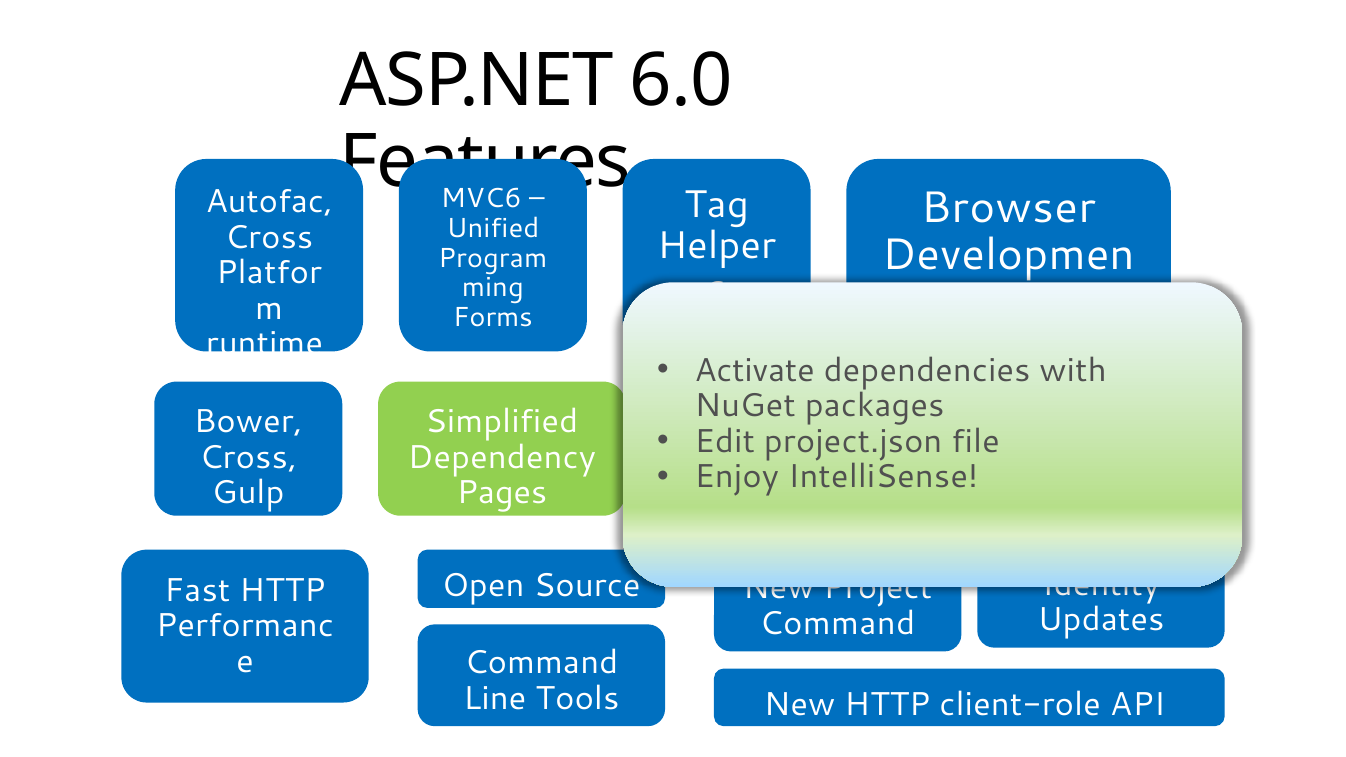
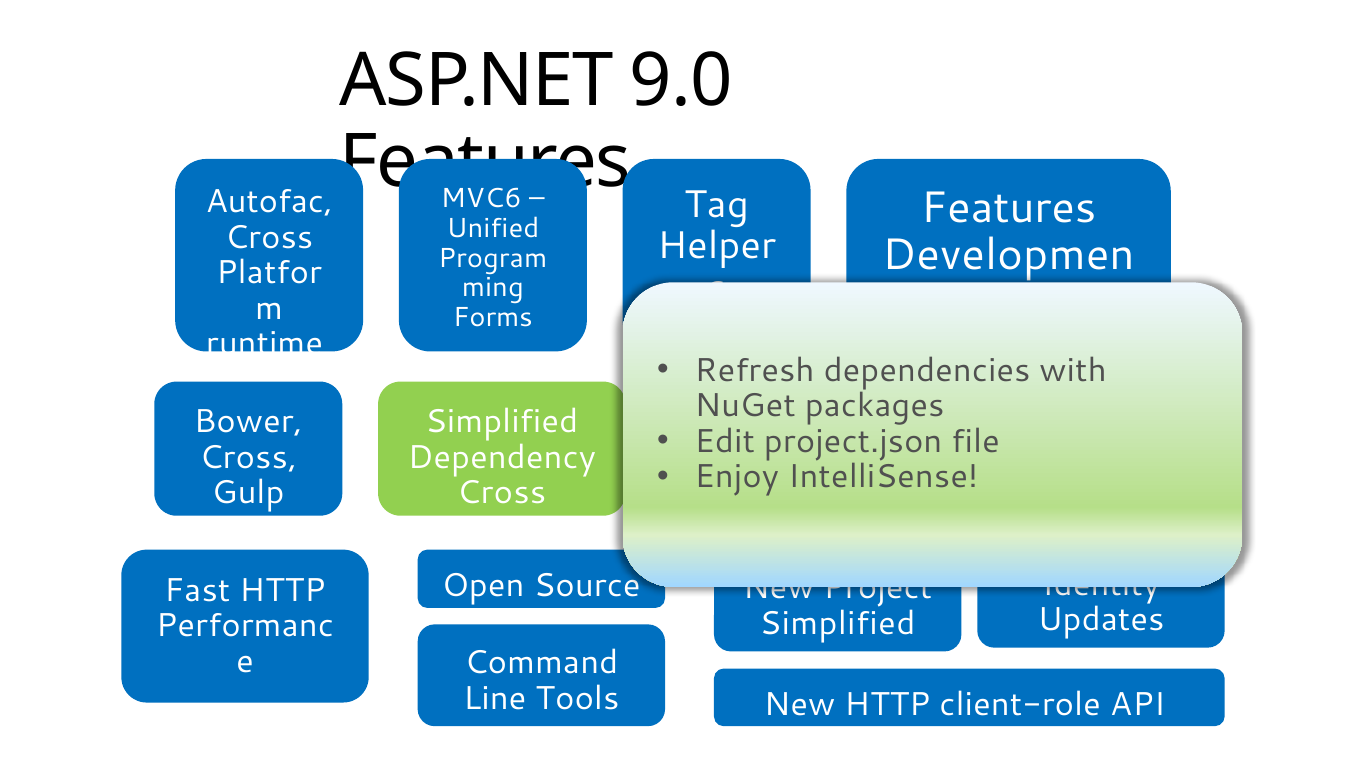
6.0: 6.0 -> 9.0 (682, 81)
Browser: Browser -> Features (1009, 208)
Activate: Activate -> Refresh (754, 370)
Pages: Pages -> Cross (502, 493)
Command: Command -> Simplified (837, 624)
